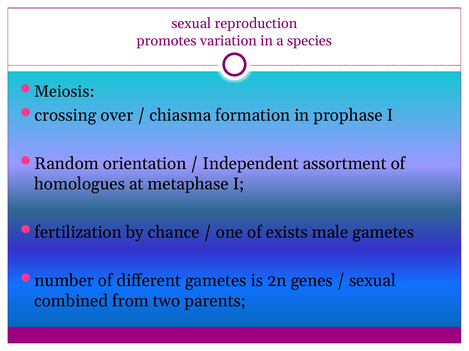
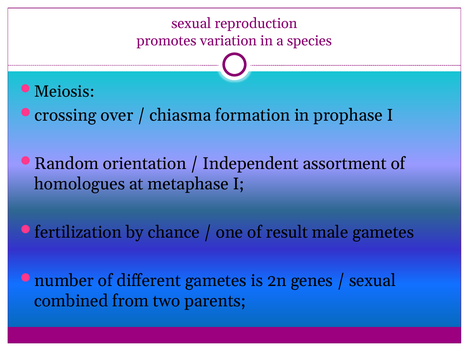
exists: exists -> result (287, 233)
